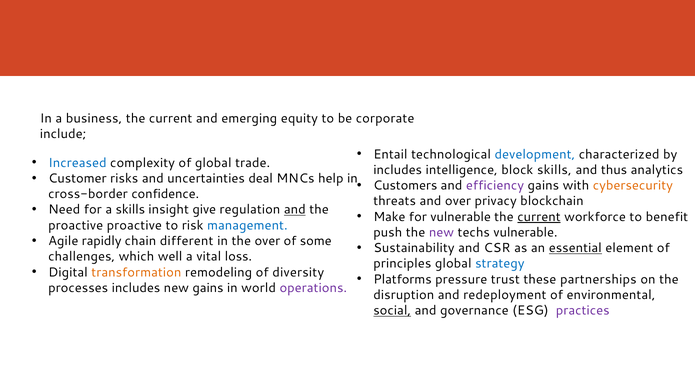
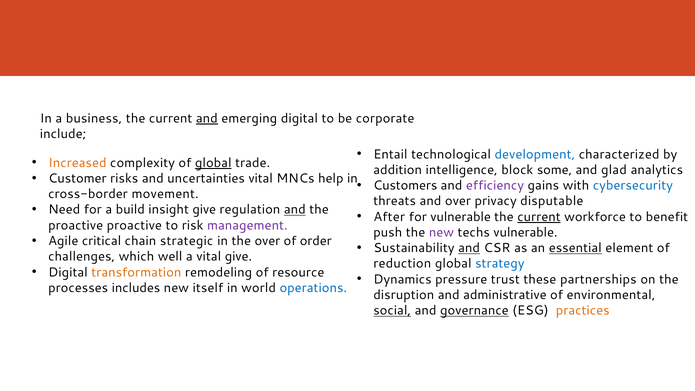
and underline: none -> present (207, 118)
emerging equity: equity -> digital (299, 118)
Increased colour: blue -> orange (77, 163)
global underline: none -> present (213, 163)
includes: includes -> addition (398, 170)
block skills: skills -> some (555, 170)
thus: thus -> glad (614, 170)
uncertainties deal: deal -> vital (261, 178)
cybersecurity colour: orange -> blue (633, 185)
confidence: confidence -> movement (165, 194)
blockchain: blockchain -> disputable (552, 201)
a skills: skills -> build (130, 210)
Make: Make -> After (389, 217)
management colour: blue -> purple (247, 225)
rapidly: rapidly -> critical (102, 241)
different: different -> strategic (187, 241)
some: some -> order (316, 241)
and underline: none -> present (469, 248)
vital loss: loss -> give (238, 257)
principles: principles -> reduction (402, 264)
diversity: diversity -> resource (298, 272)
Platforms: Platforms -> Dynamics (402, 279)
new gains: gains -> itself (208, 288)
operations colour: purple -> blue (313, 288)
redeployment: redeployment -> administrative (505, 295)
governance underline: none -> present (474, 311)
practices colour: purple -> orange (583, 311)
